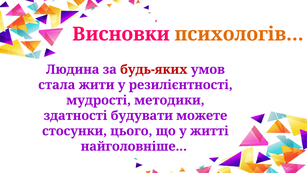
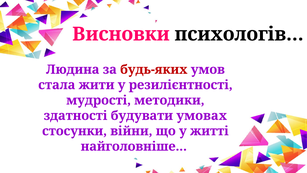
психологів… colour: orange -> black (239, 34)
можете: можете -> умовах (202, 115)
цього: цього -> війни (131, 131)
